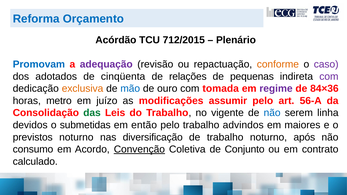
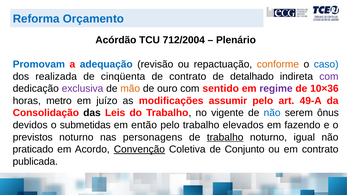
712/2015: 712/2015 -> 712/2004 (184, 40)
adequação colour: purple -> blue (106, 64)
caso colour: purple -> blue (326, 64)
adotados: adotados -> realizada (56, 77)
de relações: relações -> contrato (188, 77)
pequenas: pequenas -> detalhado (252, 77)
exclusiva colour: orange -> purple (83, 89)
mão colour: blue -> orange (130, 89)
tomada: tomada -> sentido (221, 89)
84×36: 84×36 -> 10×36 (324, 89)
56-A: 56-A -> 49-A (311, 101)
das colour: green -> black (92, 113)
linha: linha -> ônus (328, 113)
advindos: advindos -> elevados (243, 125)
maiores: maiores -> fazendo (302, 125)
diversificação: diversificação -> personagens (153, 137)
trabalho underline: none -> present (225, 137)
após: após -> igual (304, 137)
consumo: consumo -> praticado (33, 149)
calculado: calculado -> publicada (35, 162)
